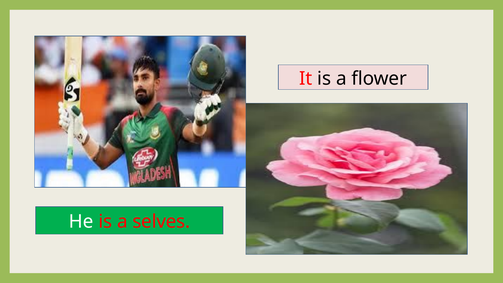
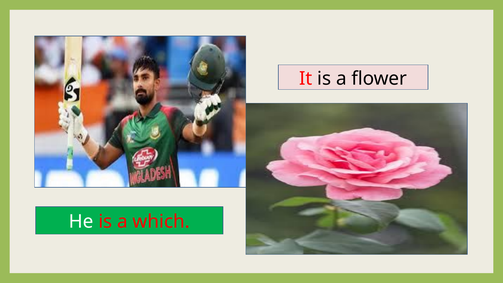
selves: selves -> which (161, 222)
